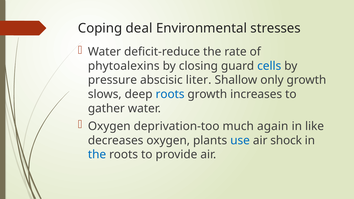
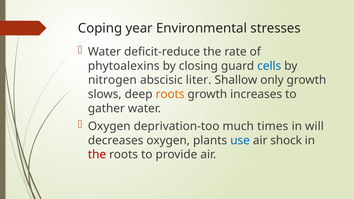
deal: deal -> year (139, 28)
pressure: pressure -> nitrogen (112, 80)
roots colour: blue -> orange (170, 94)
again: again -> times (273, 126)
like: like -> will (314, 126)
the colour: blue -> red (97, 155)
